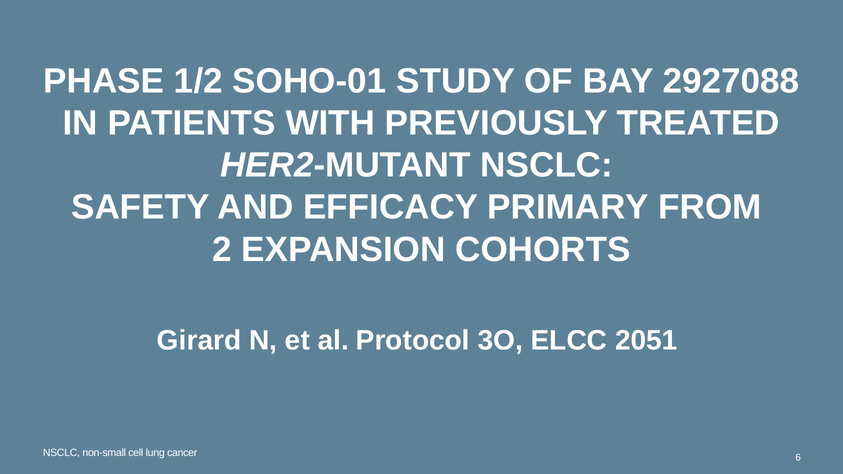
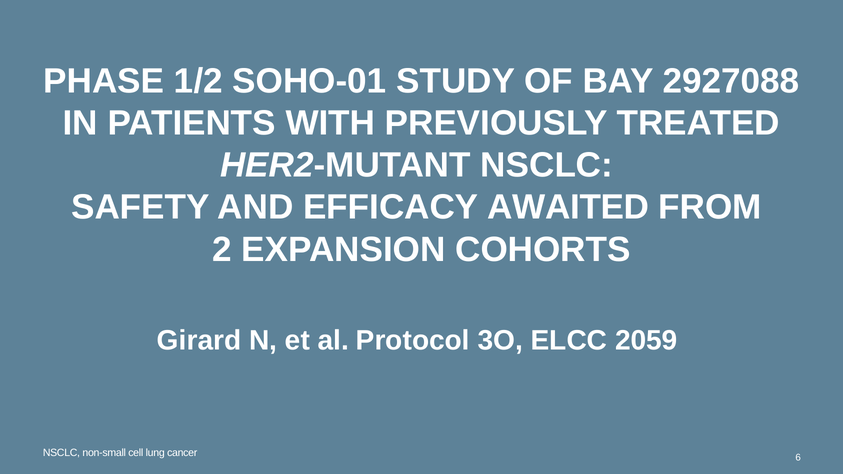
PRIMARY: PRIMARY -> AWAITED (568, 207)
2051: 2051 -> 2059 (646, 341)
